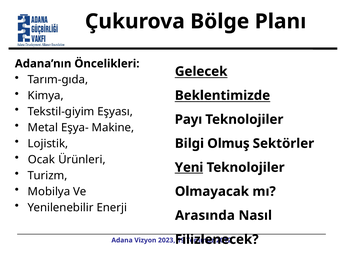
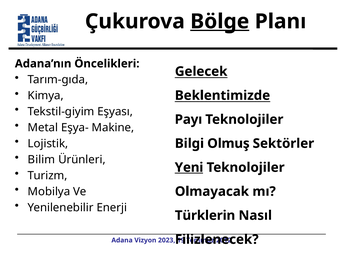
Bölge underline: none -> present (220, 21)
Ocak: Ocak -> Bilim (41, 160)
Arasında: Arasında -> Türklerin (205, 216)
